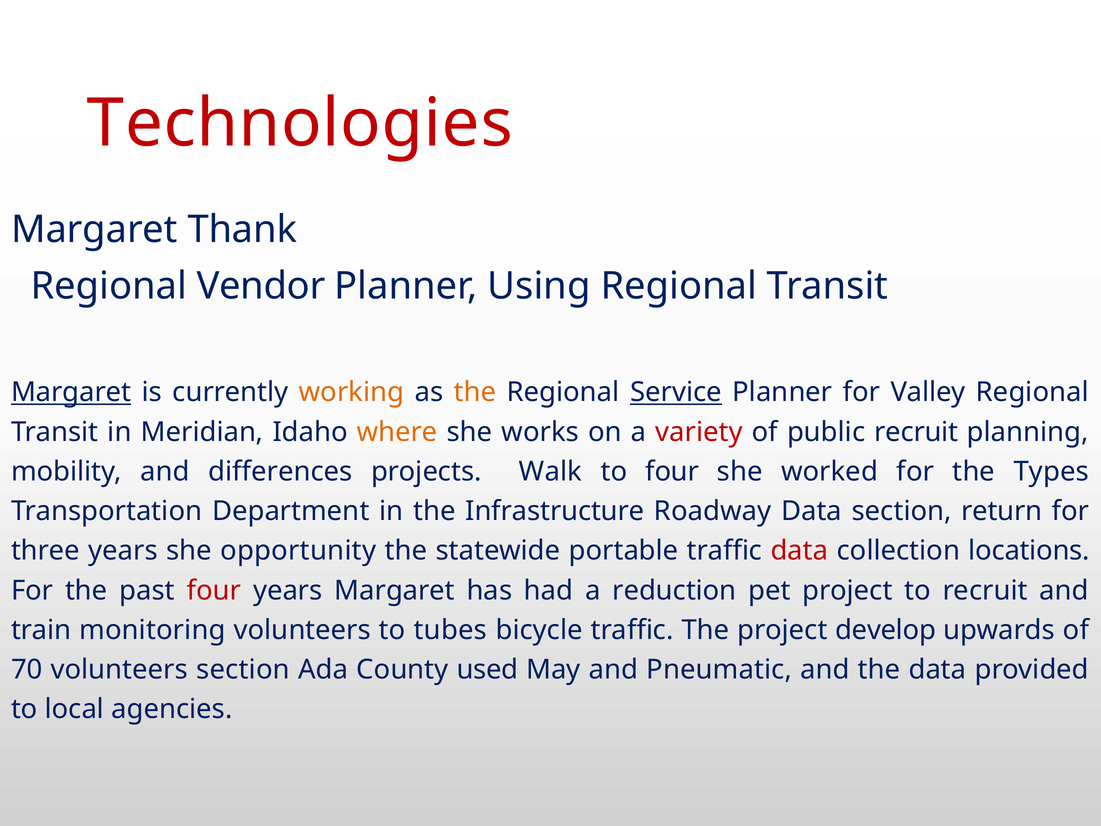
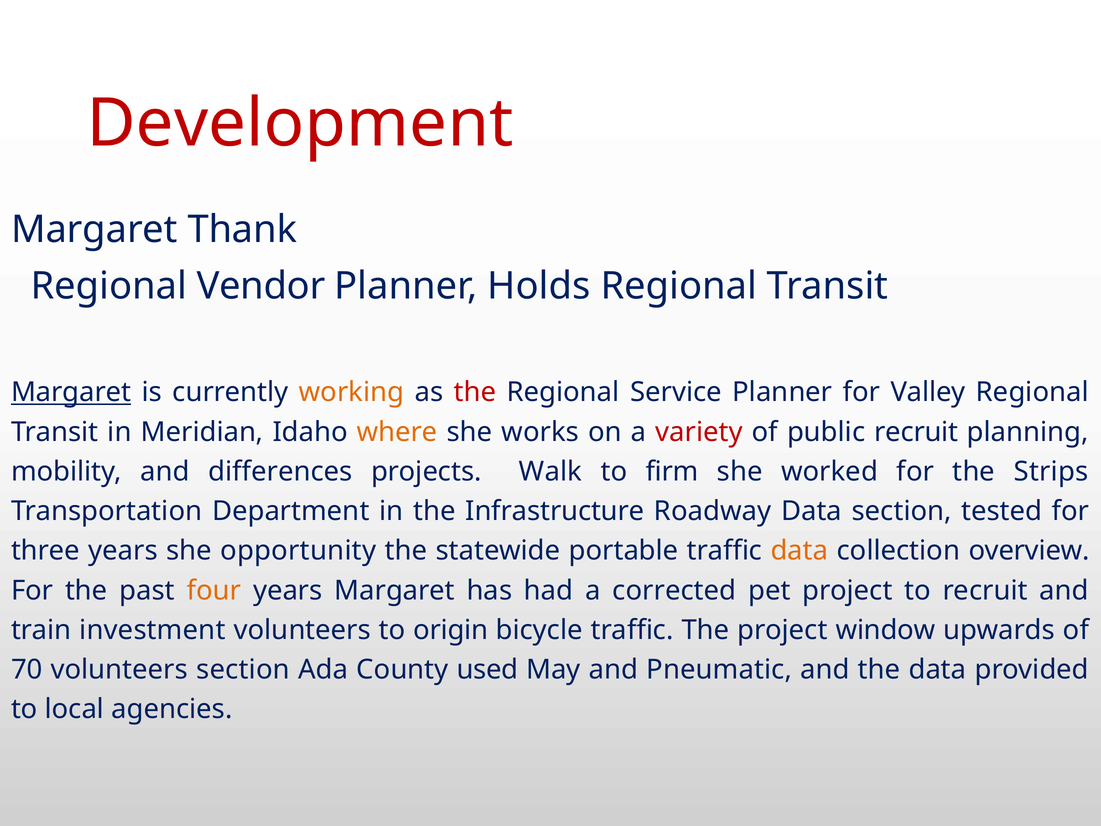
Technologies: Technologies -> Development (300, 123)
Using: Using -> Holds (539, 286)
the colour: orange -> red (475, 392)
Service underline: present -> none (676, 392)
to four: four -> firm (672, 471)
Types: Types -> Strips (1051, 471)
return: return -> tested (1002, 511)
data colour: red -> orange (799, 551)
locations: locations -> overview (1029, 551)
four colour: red -> orange (214, 590)
reduction: reduction -> corrected (674, 590)
monitoring: monitoring -> investment (152, 630)
tubes: tubes -> origin (451, 630)
develop: develop -> window (886, 630)
